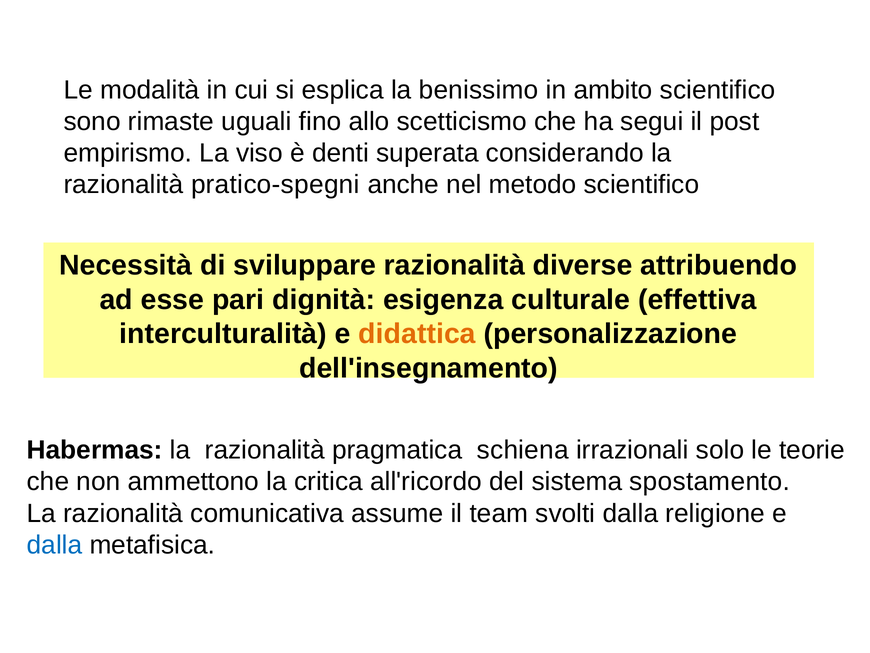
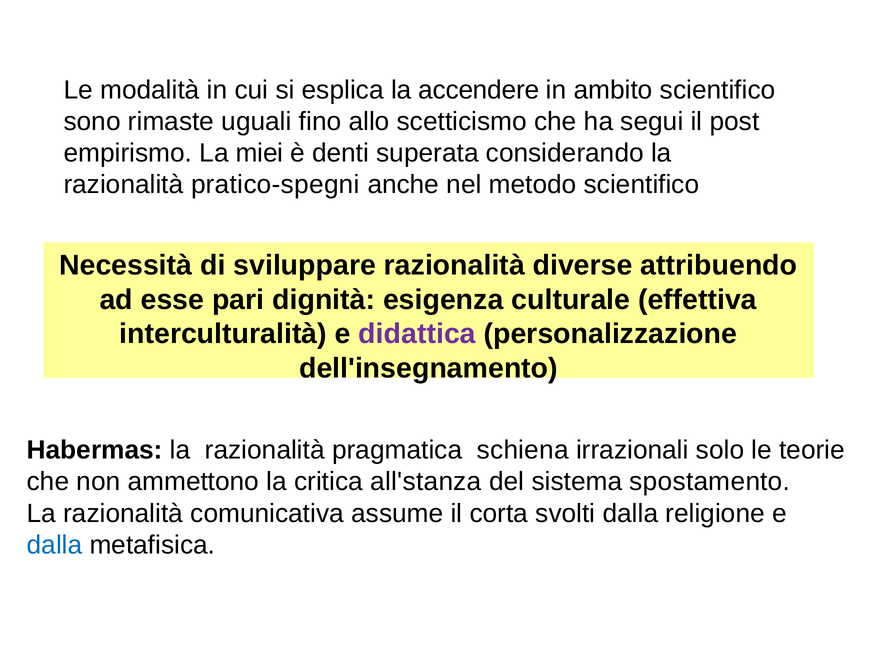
benissimo: benissimo -> accendere (479, 90)
viso: viso -> miei (260, 153)
didattica colour: orange -> purple (417, 334)
all'ricordo: all'ricordo -> all'stanza (426, 481)
team: team -> corta (499, 513)
